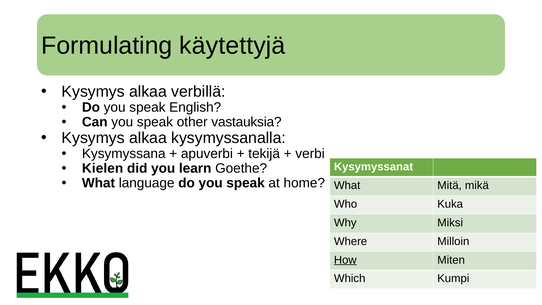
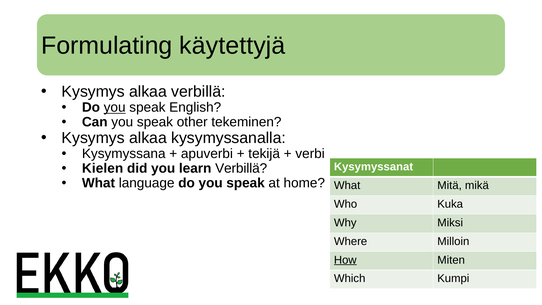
you underline: none -> present (115, 107)
vastauksia: vastauksia -> tekeminen (246, 122)
learn Goethe: Goethe -> Verbillä (241, 168)
